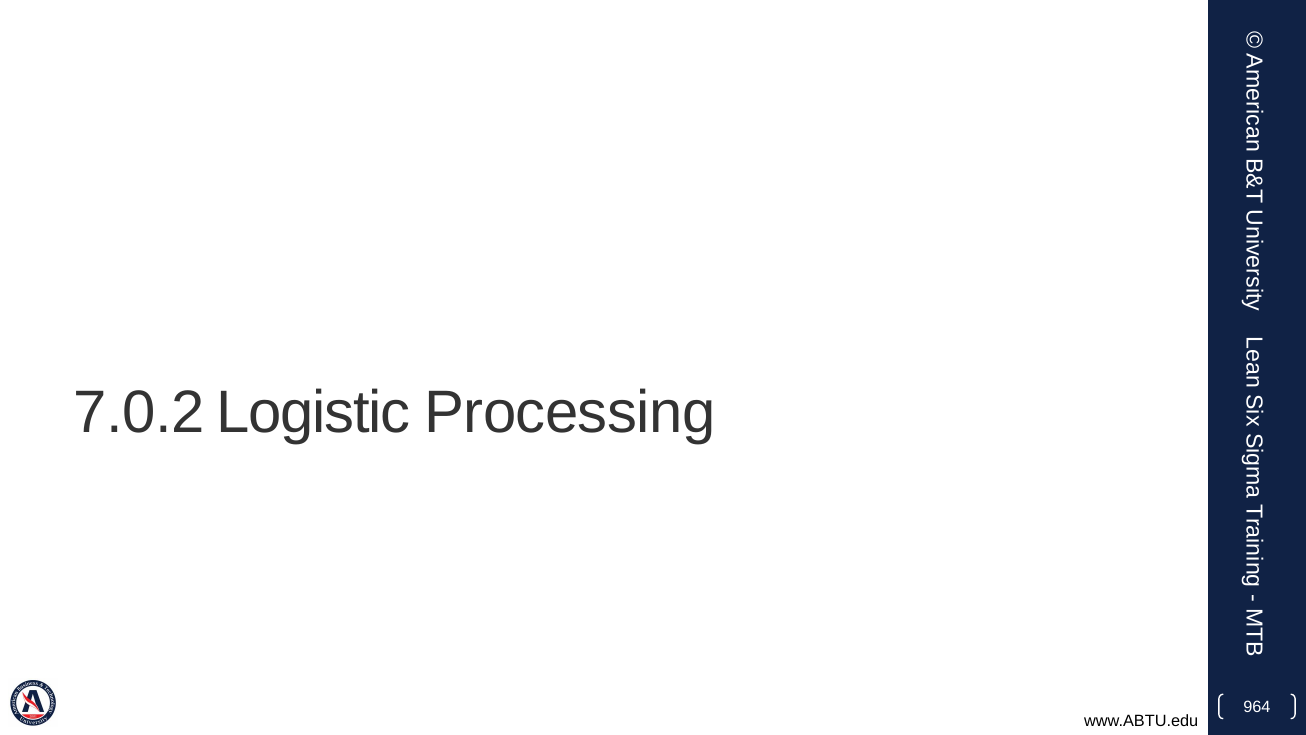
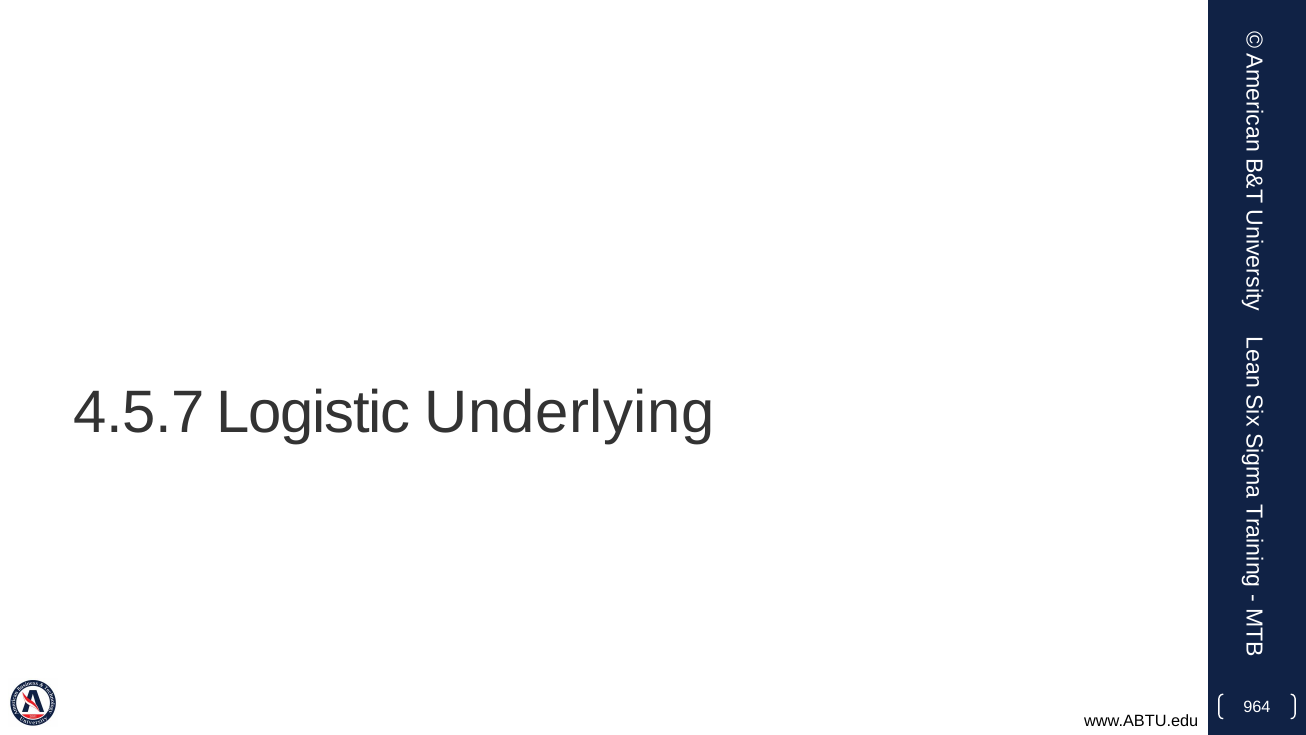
7.0.2: 7.0.2 -> 4.5.7 (139, 413)
Processing: Processing -> Underlying (569, 413)
